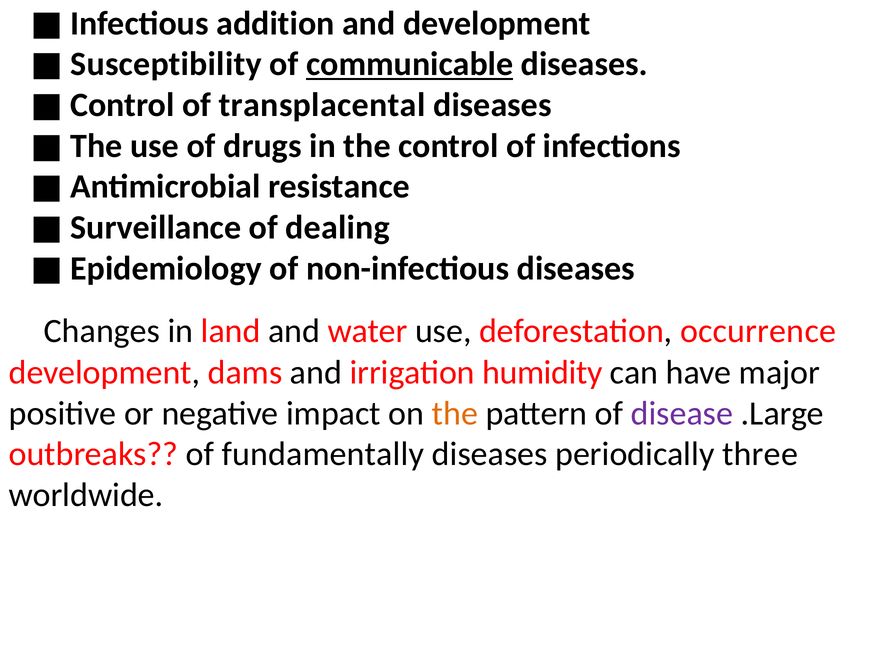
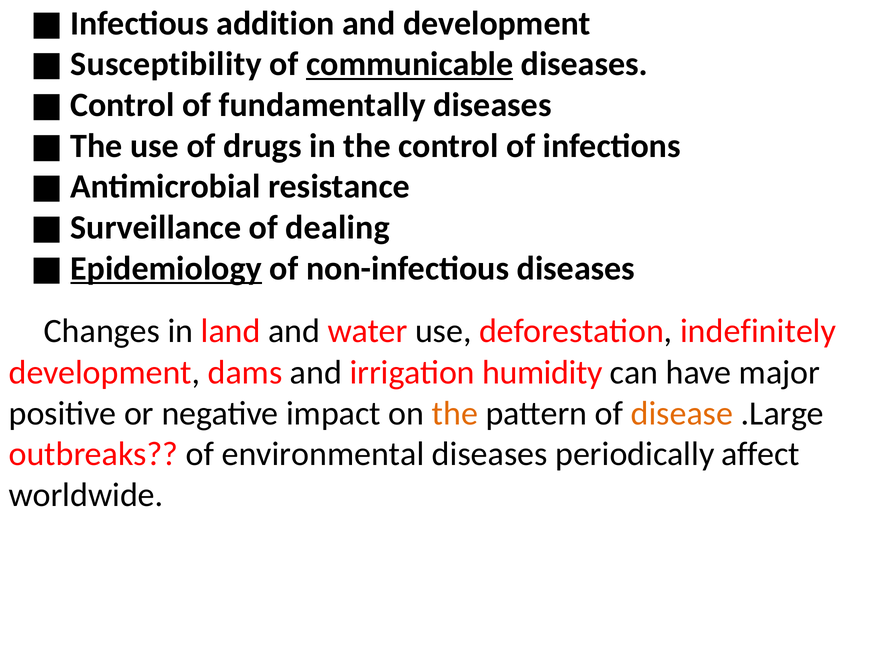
transplacental: transplacental -> fundamentally (322, 105)
Epidemiology underline: none -> present (166, 269)
occurrence: occurrence -> indefinitely (758, 331)
disease colour: purple -> orange (682, 414)
fundamentally: fundamentally -> environmental (323, 454)
three: three -> affect (760, 454)
